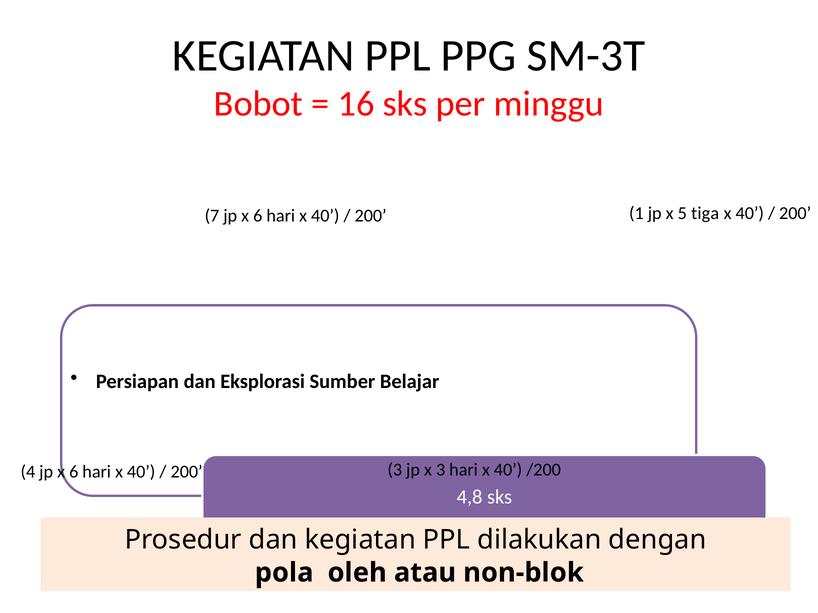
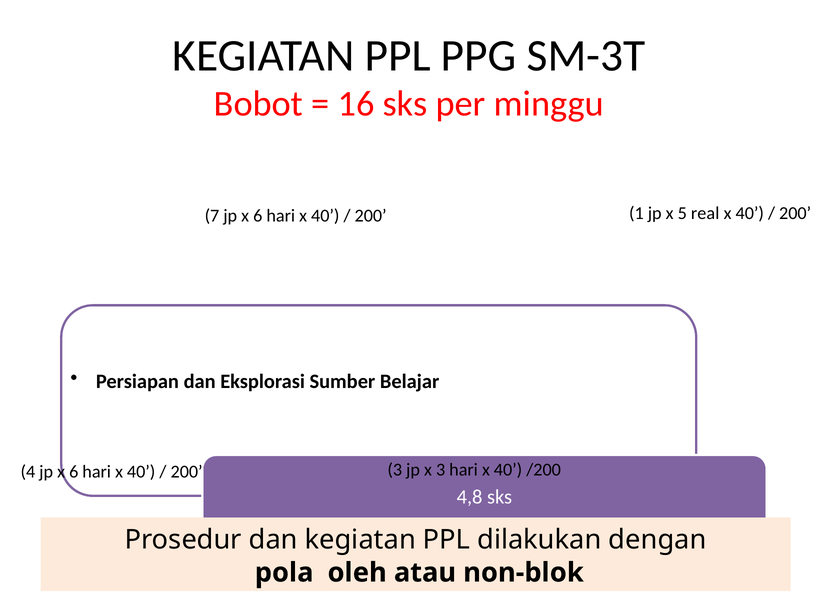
tiga: tiga -> real (705, 214)
